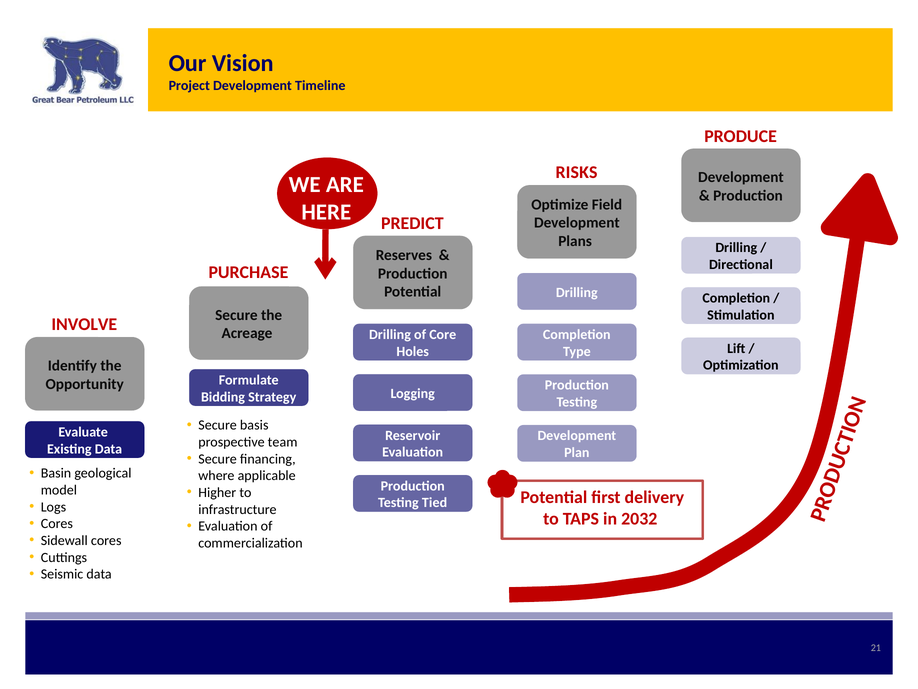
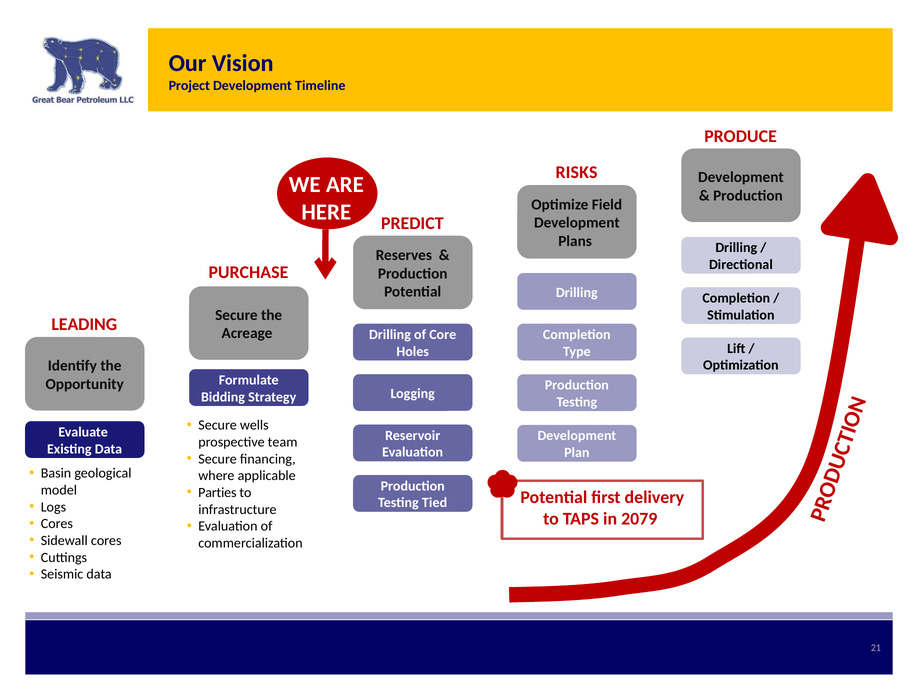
INVOLVE: INVOLVE -> LEADING (84, 324)
basis: basis -> wells (254, 425)
Higher: Higher -> Parties (217, 492)
2032: 2032 -> 2079 (639, 518)
